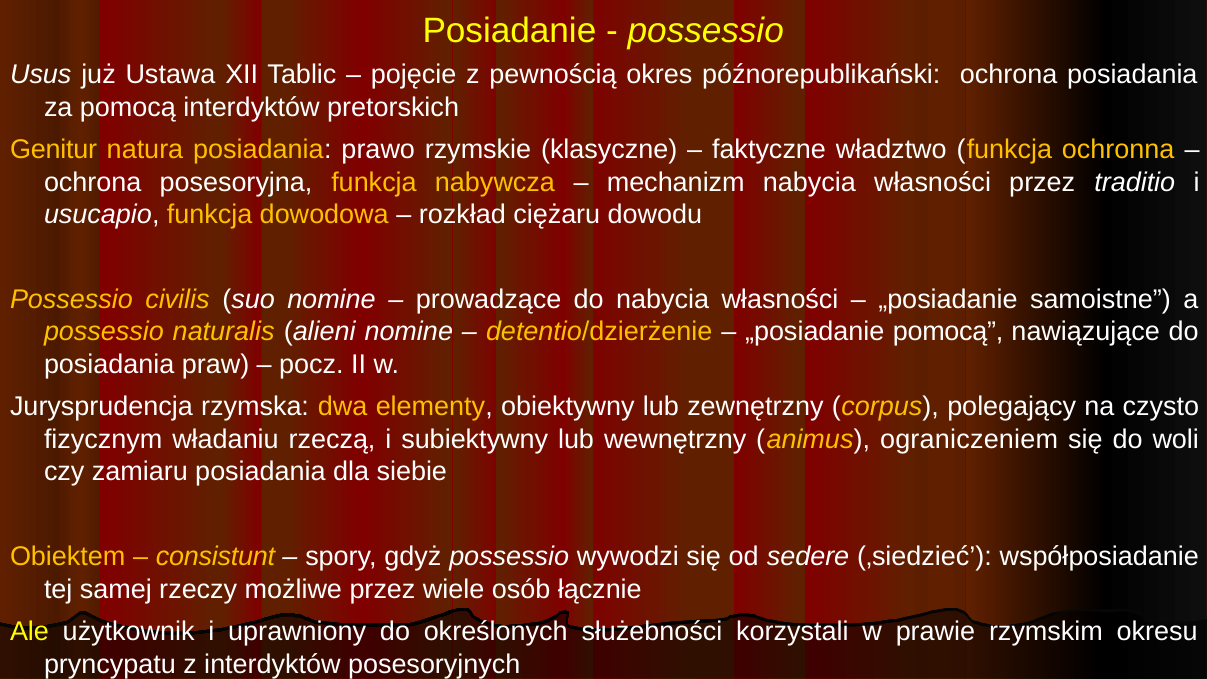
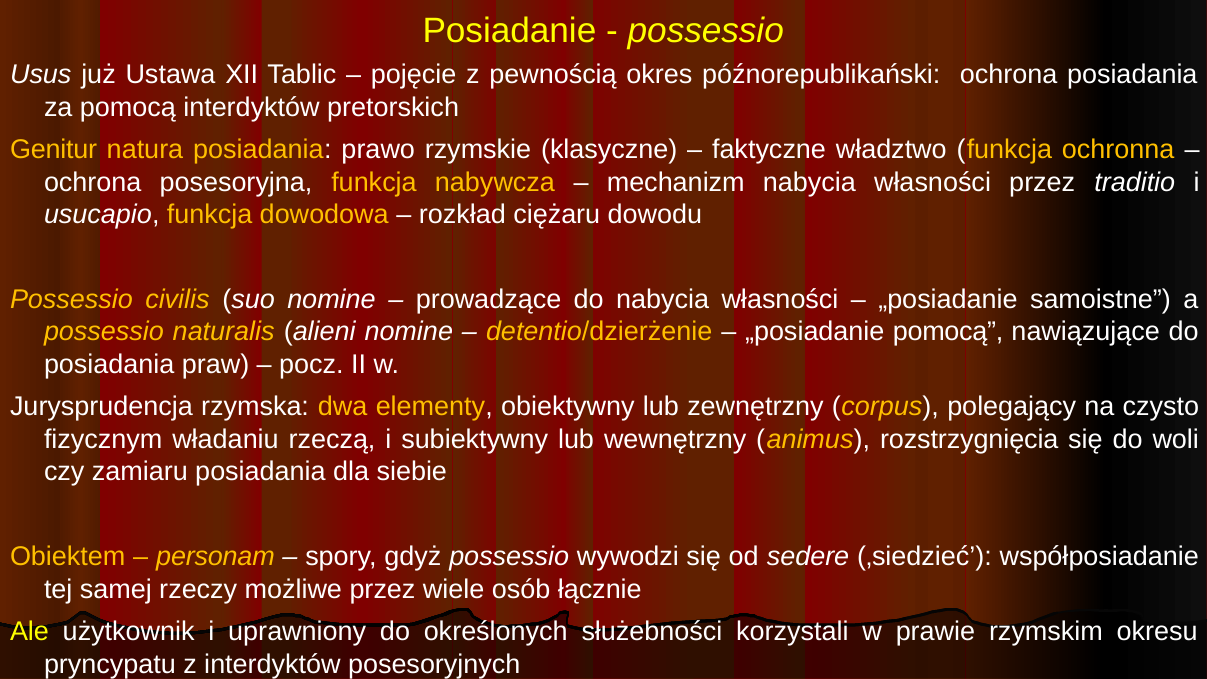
ograniczeniem: ograniczeniem -> rozstrzygnięcia (969, 439)
consistunt: consistunt -> personam (215, 557)
